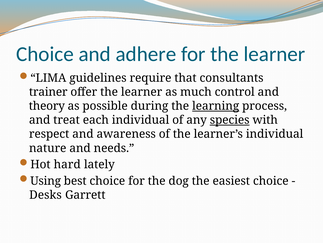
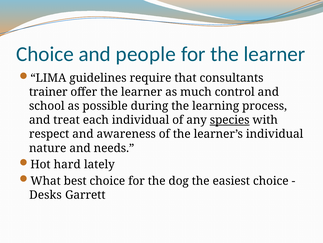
adhere: adhere -> people (146, 54)
theory: theory -> school (47, 106)
learning underline: present -> none (216, 106)
Using: Using -> What (46, 180)
